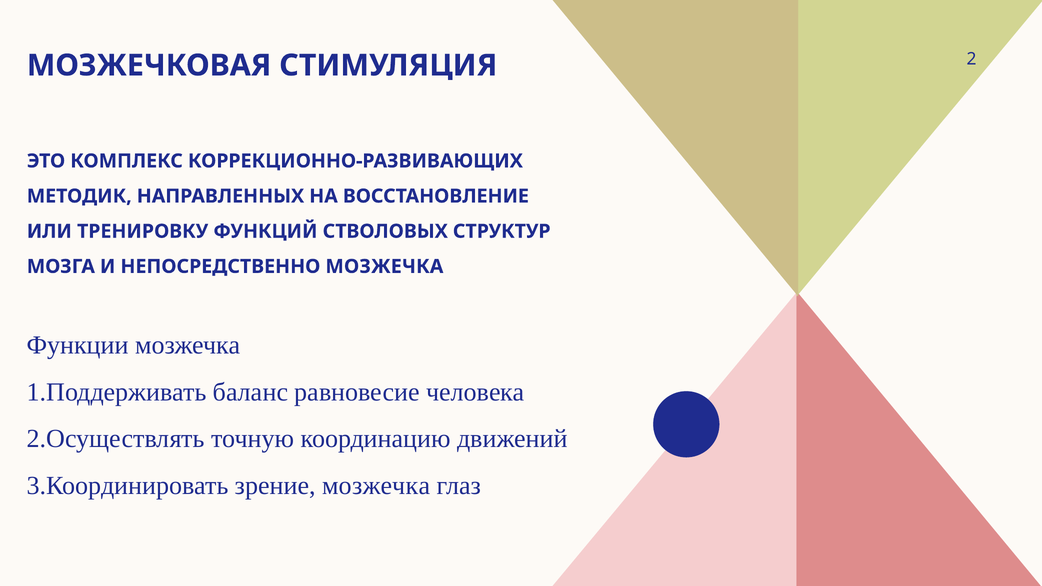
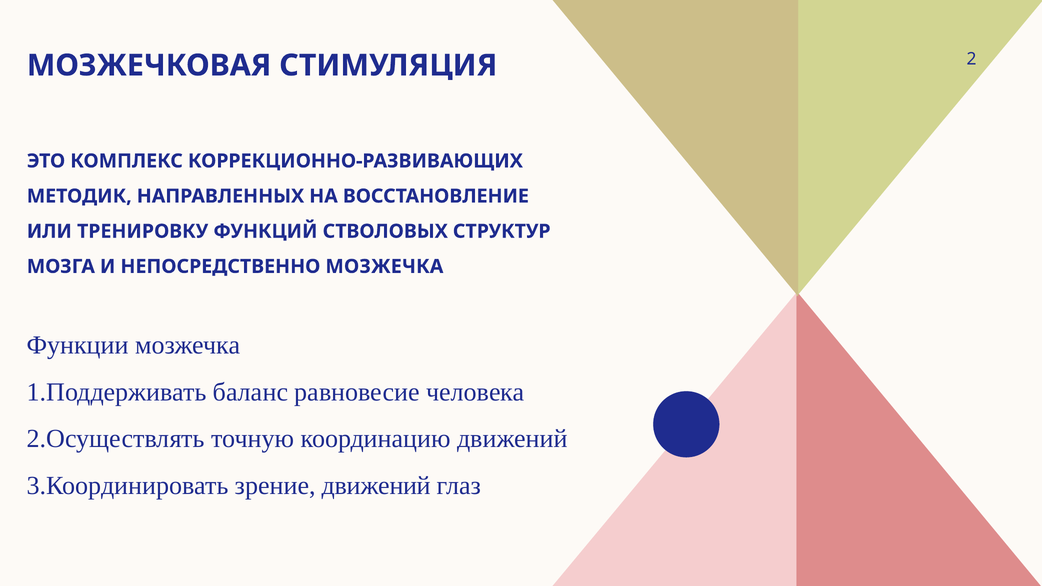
зрение мозжечка: мозжечка -> движений (376, 486)
